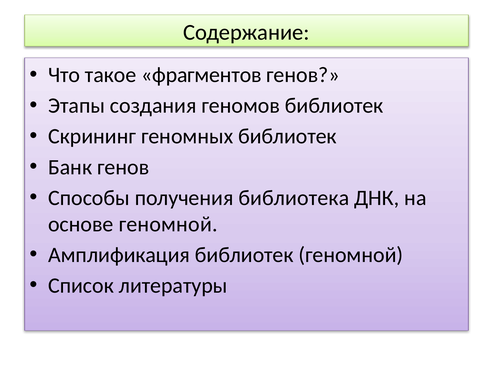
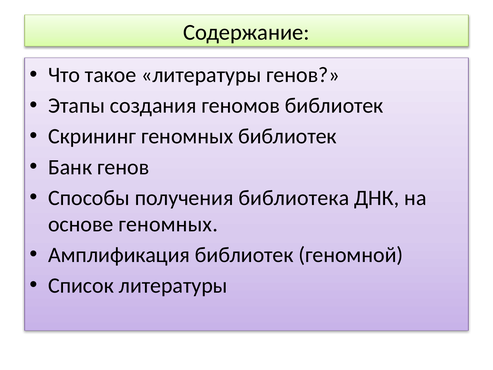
такое фрагментов: фрагментов -> литературы (201, 75)
основе геномной: геномной -> геномных (168, 224)
